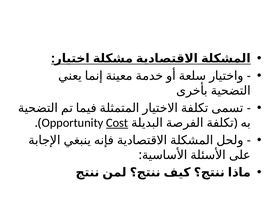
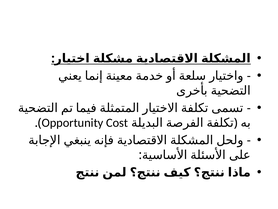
Cost underline: present -> none (117, 123)
